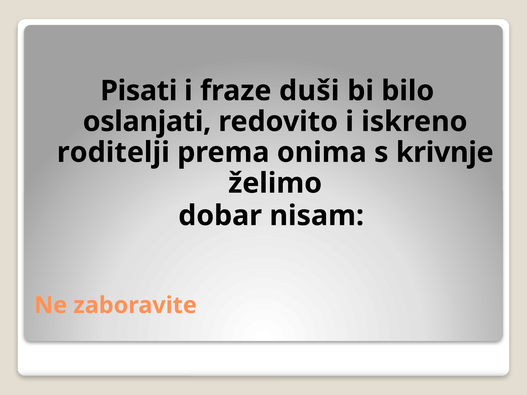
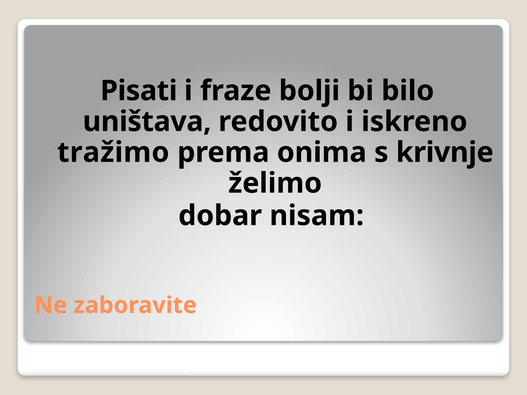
duši: duši -> bolji (309, 91)
oslanjati: oslanjati -> uništava (147, 122)
roditelji: roditelji -> tražimo (113, 153)
